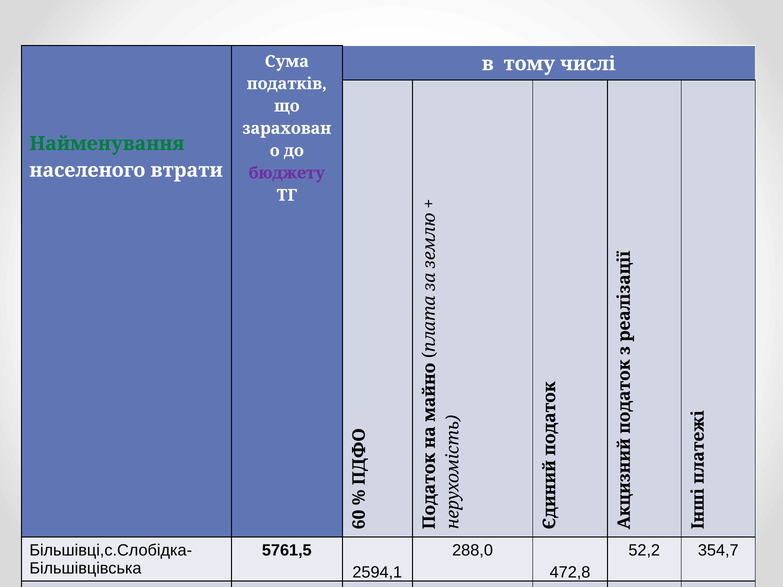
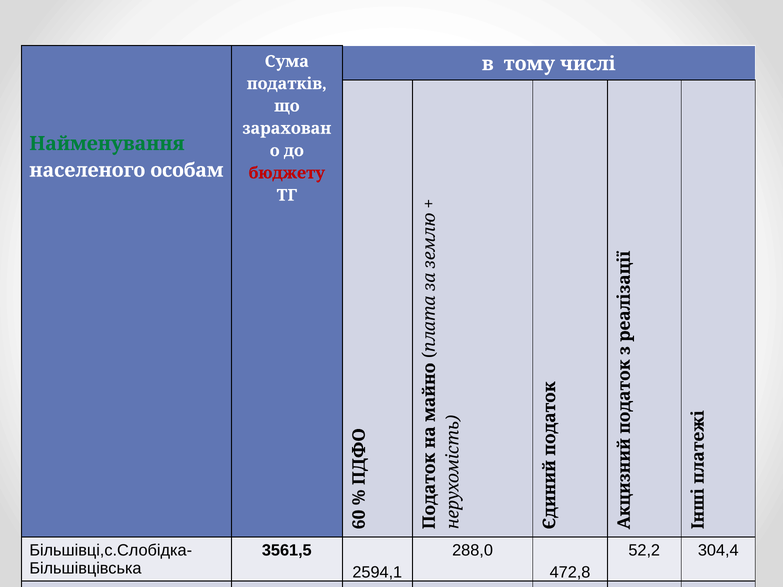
втрати: втрати -> особам (187, 170)
бюджету colour: purple -> red (287, 173)
5761,5: 5761,5 -> 3561,5 (287, 551)
354,7: 354,7 -> 304,4 (718, 551)
